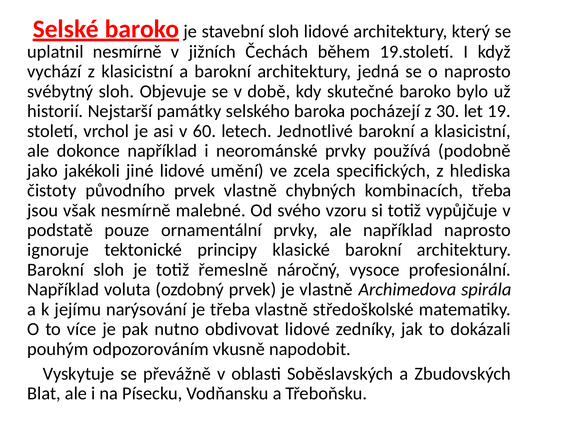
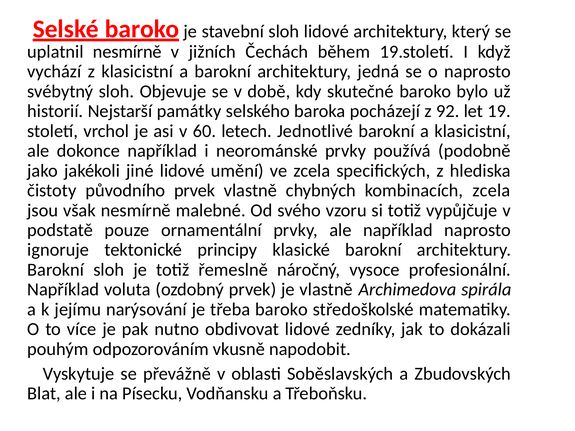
30: 30 -> 92 (448, 111)
kombinacích třeba: třeba -> zcela (491, 191)
třeba vlastně: vlastně -> baroko (282, 310)
